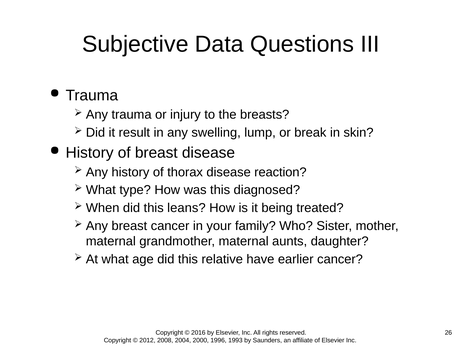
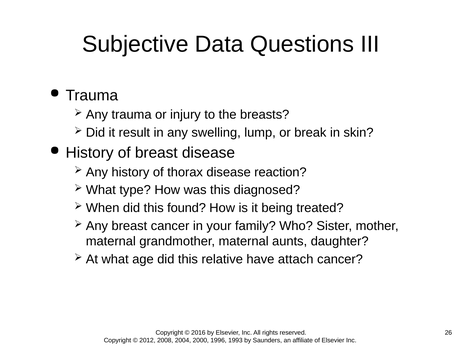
leans: leans -> found (187, 208)
earlier: earlier -> attach (296, 260)
